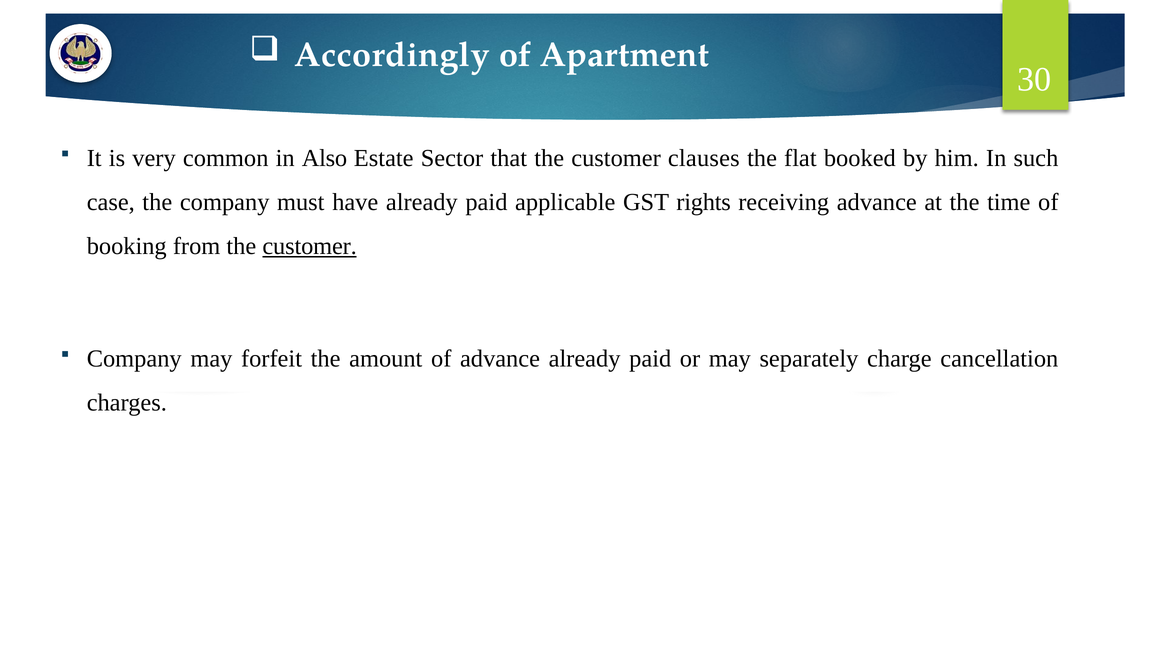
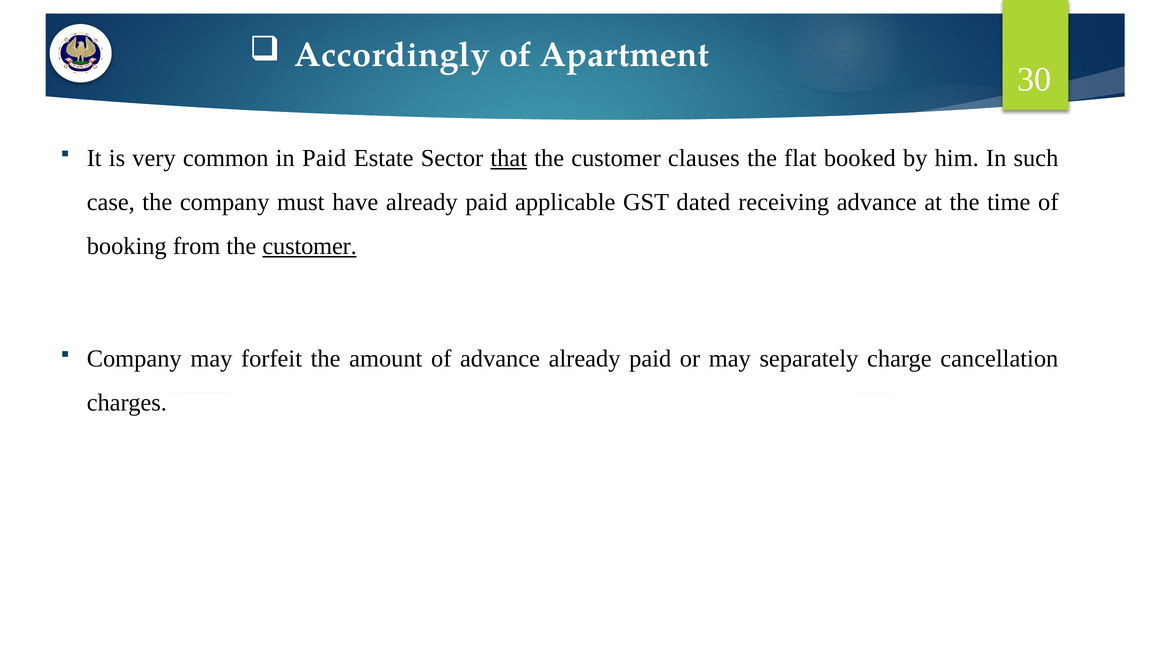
in Also: Also -> Paid (324, 158)
that underline: none -> present (509, 158)
rights: rights -> dated (703, 202)
